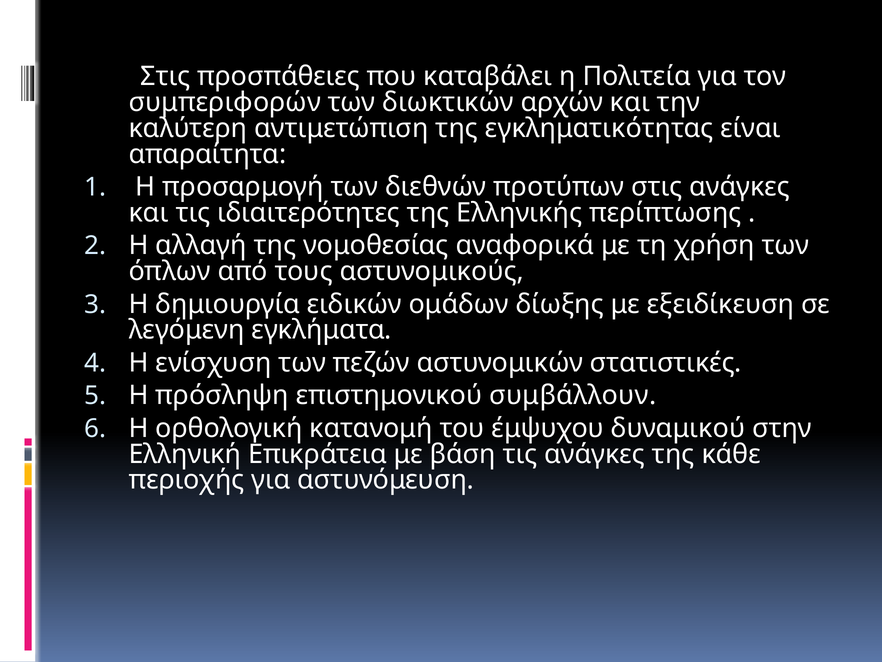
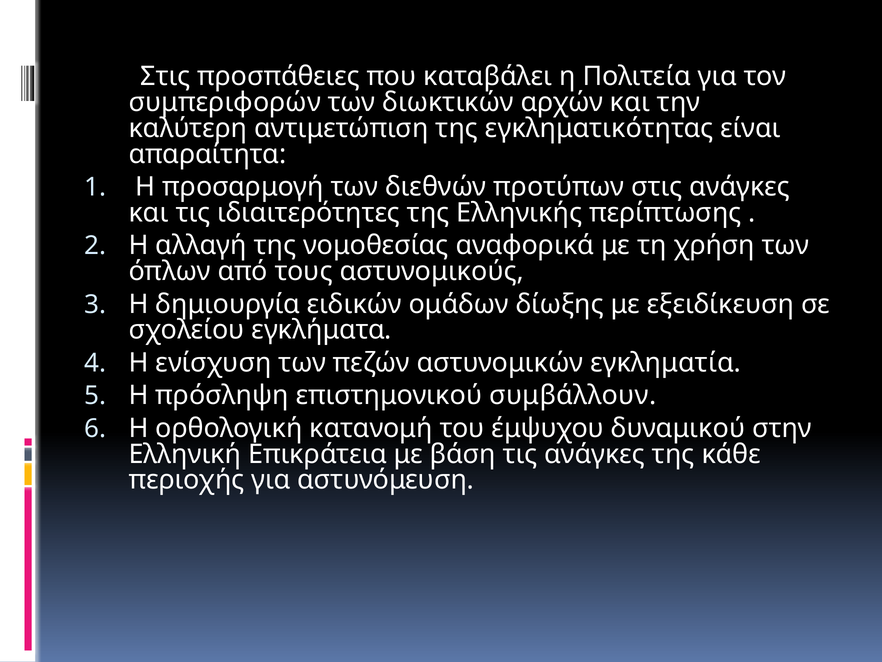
λεγόμενη: λεγόμενη -> σχολείου (187, 330)
στατιστικές: στατιστικές -> εγκληματία (666, 362)
